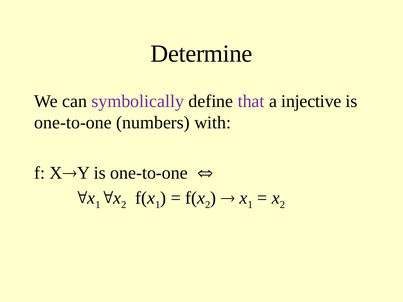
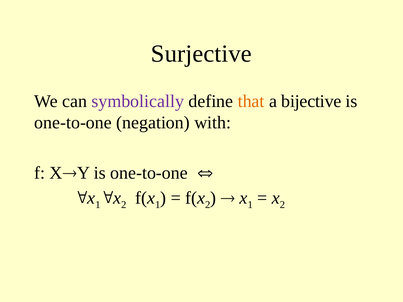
Determine: Determine -> Surjective (201, 54)
that colour: purple -> orange (251, 101)
injective: injective -> bijective (311, 101)
numbers: numbers -> negation (153, 123)
